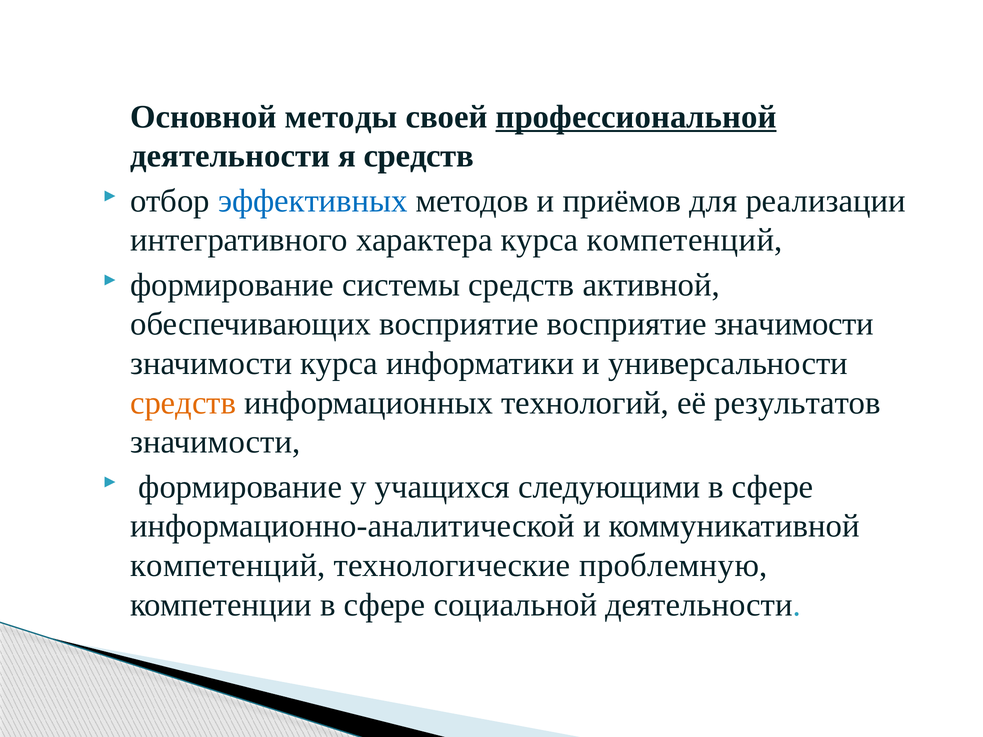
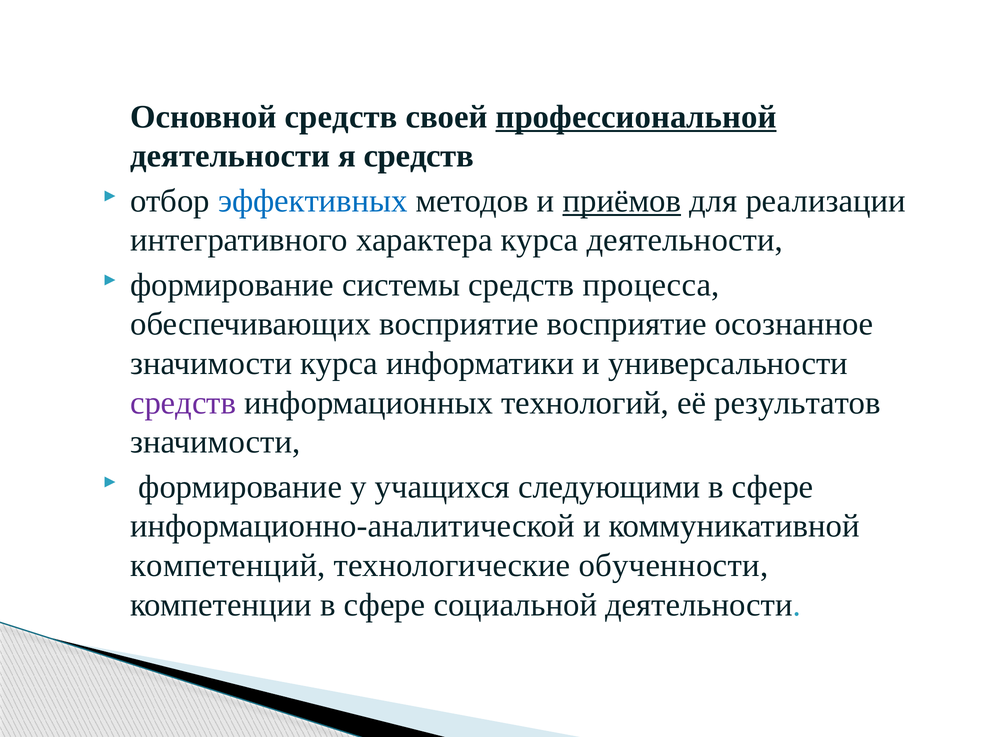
Основной методы: методы -> средств (341, 117)
приёмов underline: none -> present (622, 201)
курса компетенций: компетенций -> деятельности (685, 240)
активной: активной -> процесса (651, 285)
восприятие значимости: значимости -> осознанное (794, 324)
средств colour: orange -> purple (183, 403)
проблемную: проблемную -> обученности (673, 566)
